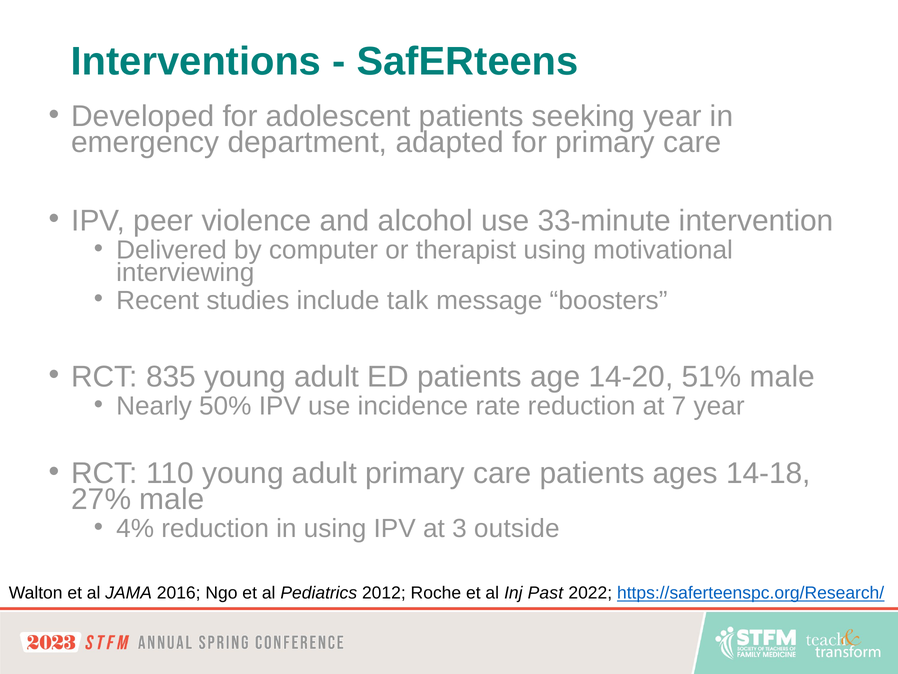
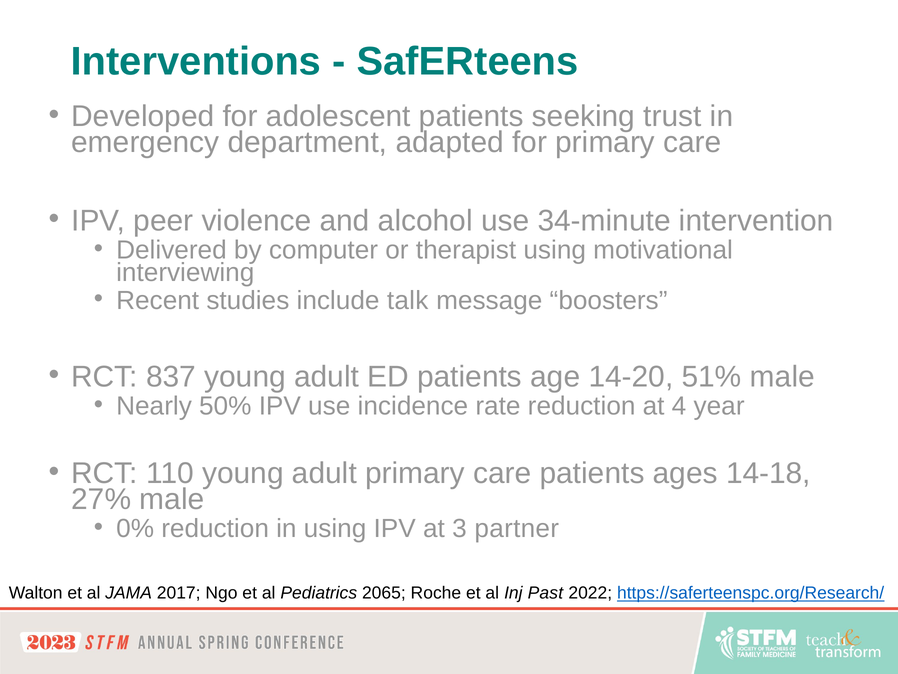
seeking year: year -> trust (673, 116)
33-minute: 33-minute -> 34-minute (604, 220)
835: 835 -> 837 (171, 376)
7: 7 -> 4 (679, 406)
4%: 4% -> 0% (135, 528)
outside: outside -> partner (517, 528)
2016: 2016 -> 2017 (179, 593)
2012: 2012 -> 2065 (384, 593)
